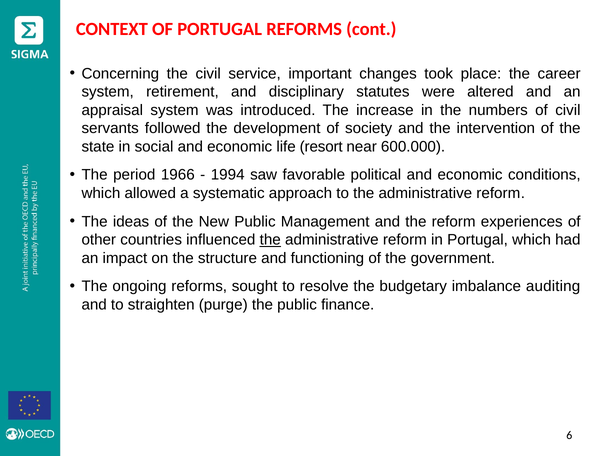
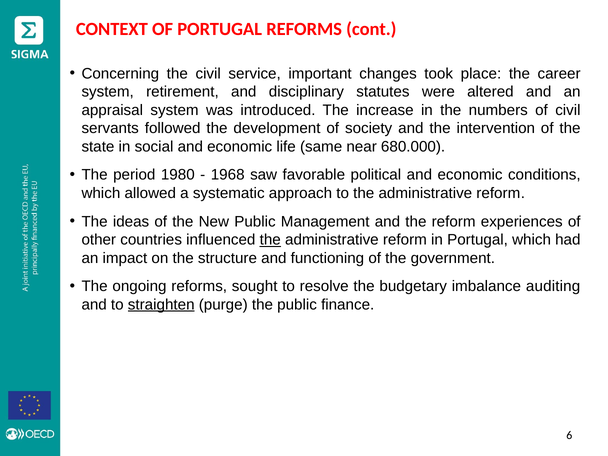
resort: resort -> same (321, 147)
600.000: 600.000 -> 680.000 (413, 147)
1966: 1966 -> 1980 (178, 175)
1994: 1994 -> 1968 (228, 175)
straighten underline: none -> present (161, 305)
